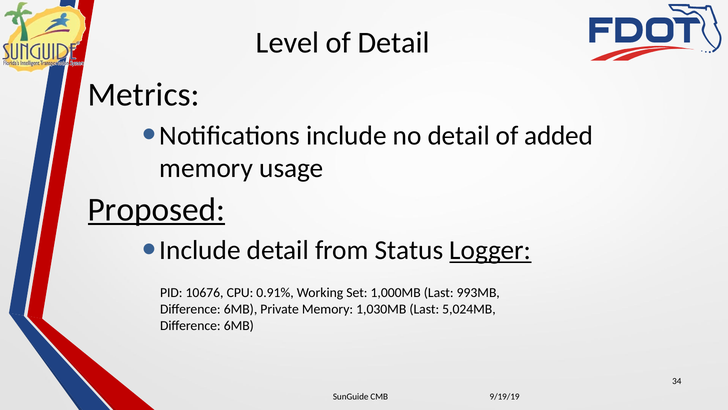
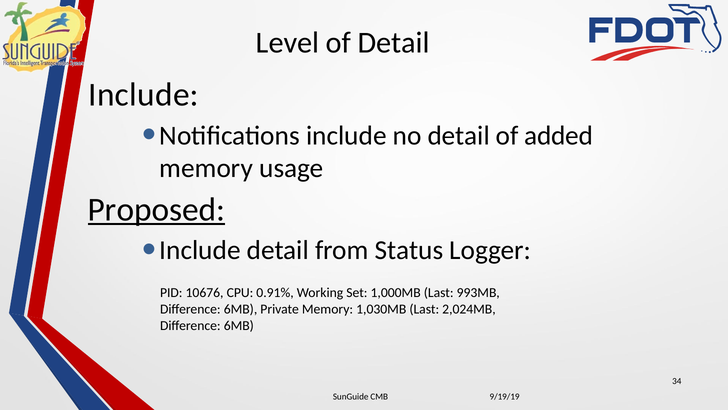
Metrics: Metrics -> Include (144, 95)
Logger underline: present -> none (490, 250)
5,024MB: 5,024MB -> 2,024MB (469, 309)
